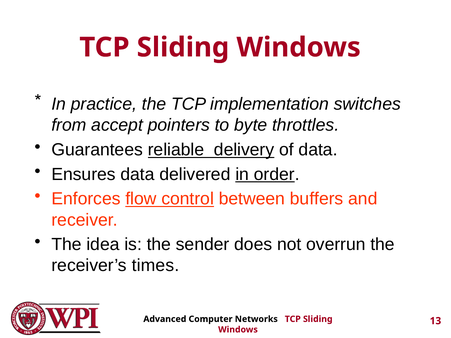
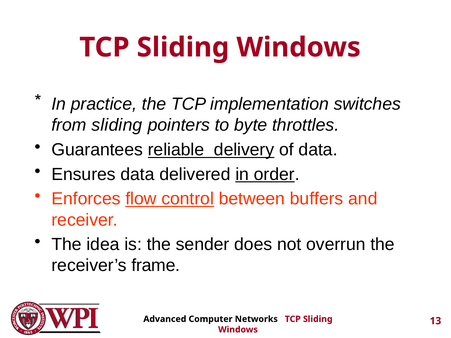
from accept: accept -> sliding (117, 125)
times: times -> frame (156, 266)
